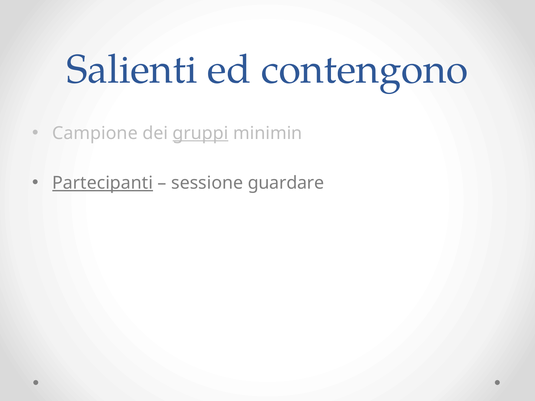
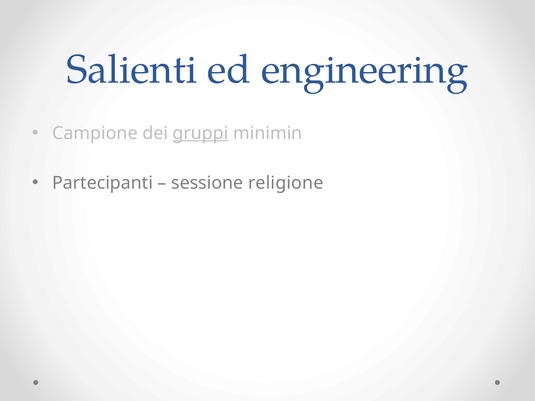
contengono: contengono -> engineering (365, 70)
Partecipanti underline: present -> none (103, 183)
guardare: guardare -> religione (286, 183)
